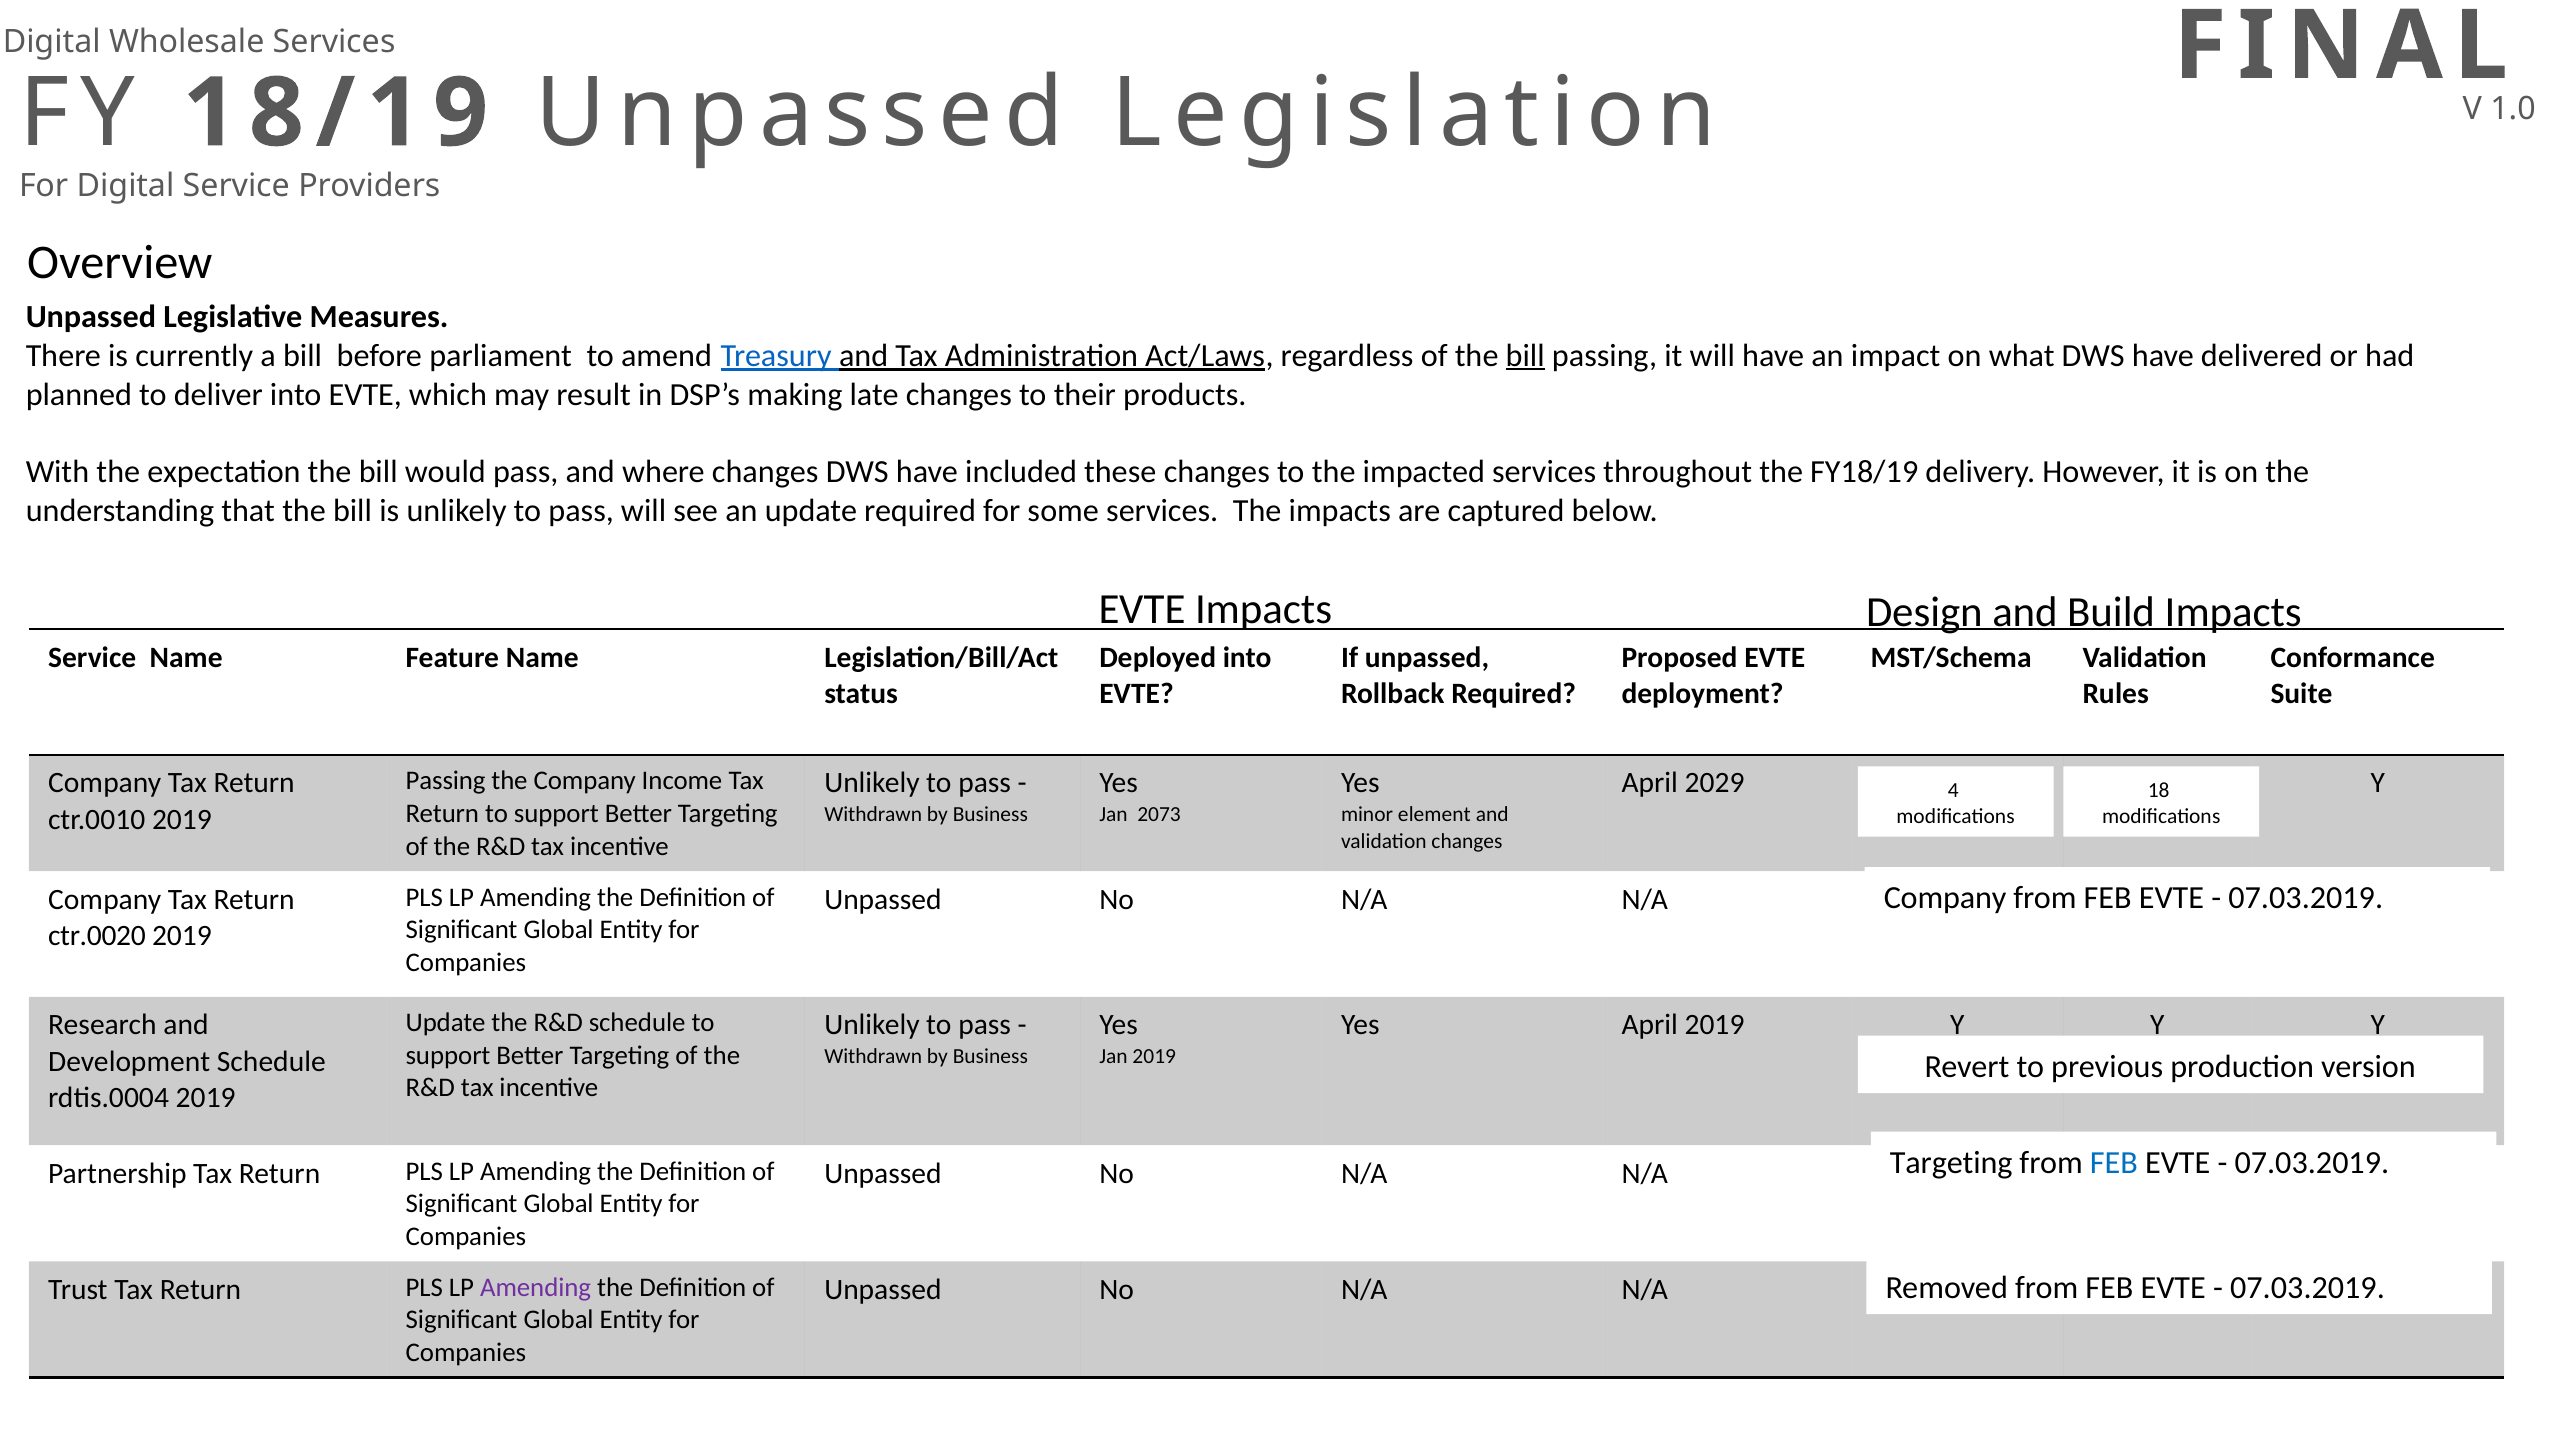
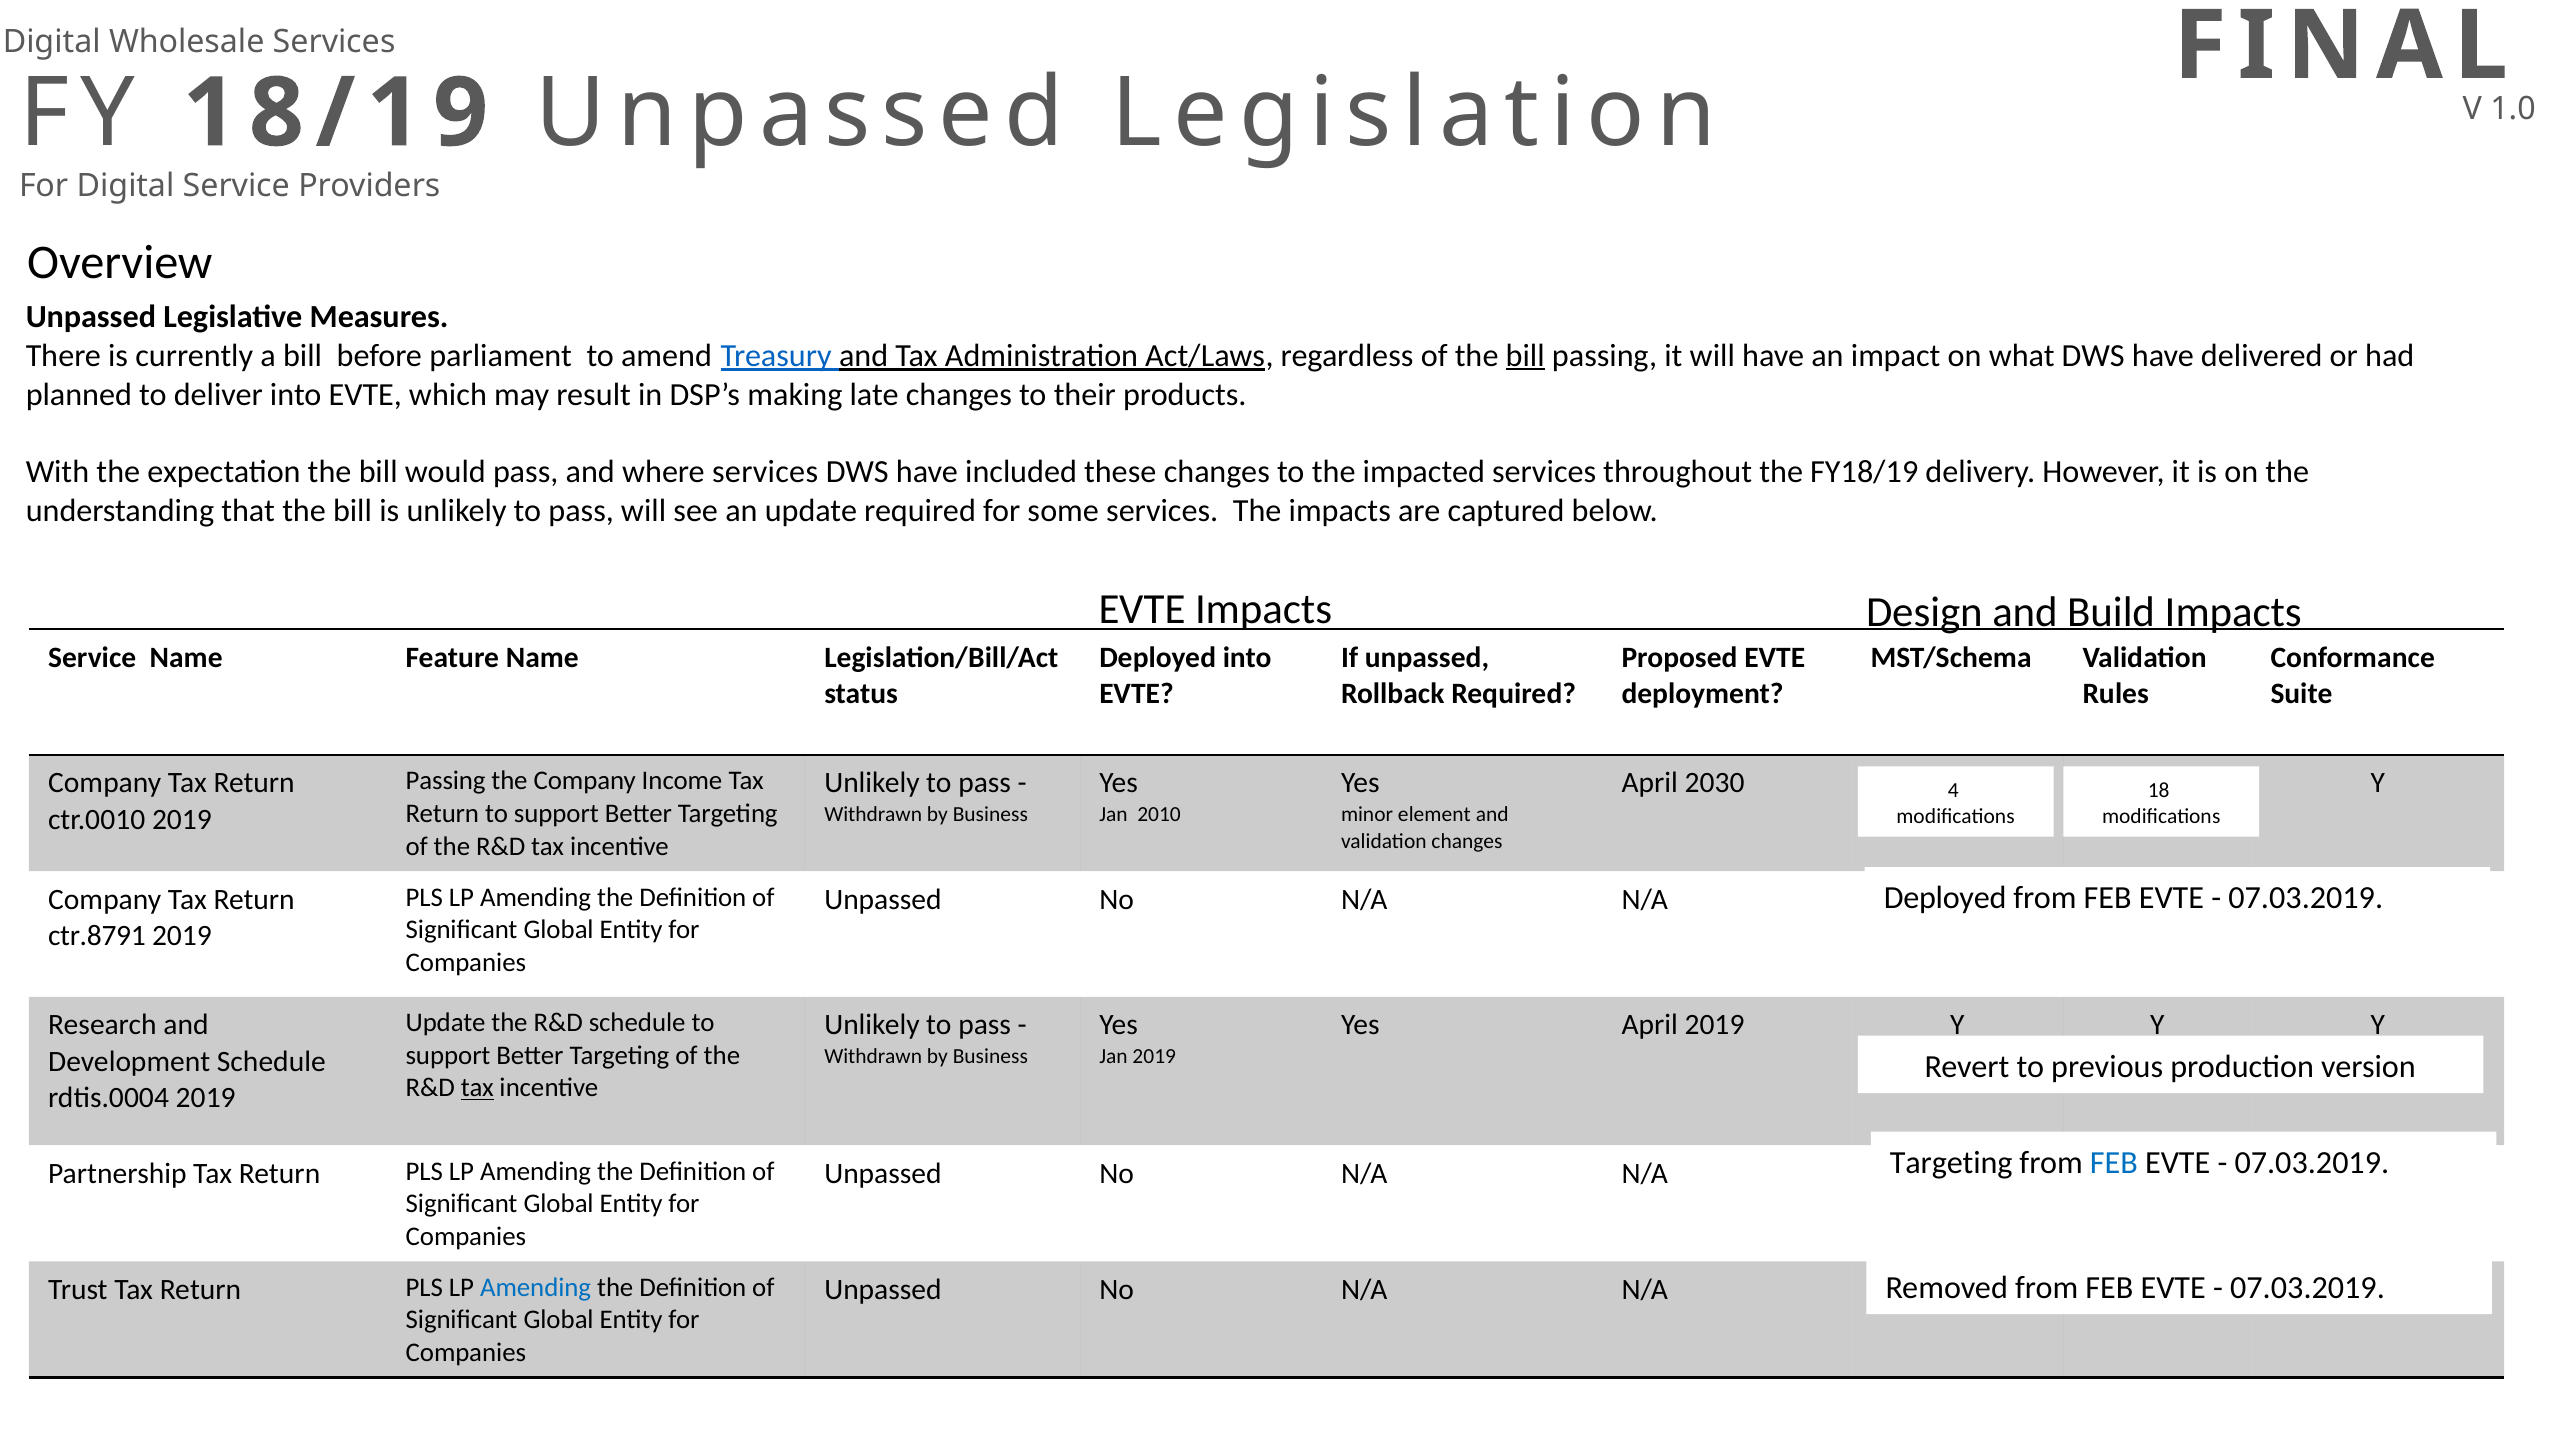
where changes: changes -> services (765, 472)
2029: 2029 -> 2030 (1715, 783)
2073: 2073 -> 2010 (1159, 815)
Company: Company -> Deployed (1945, 898)
ctr.0020: ctr.0020 -> ctr.8791 (97, 936)
tax underline: none -> present (477, 1088)
Amending colour: purple -> blue (536, 1288)
